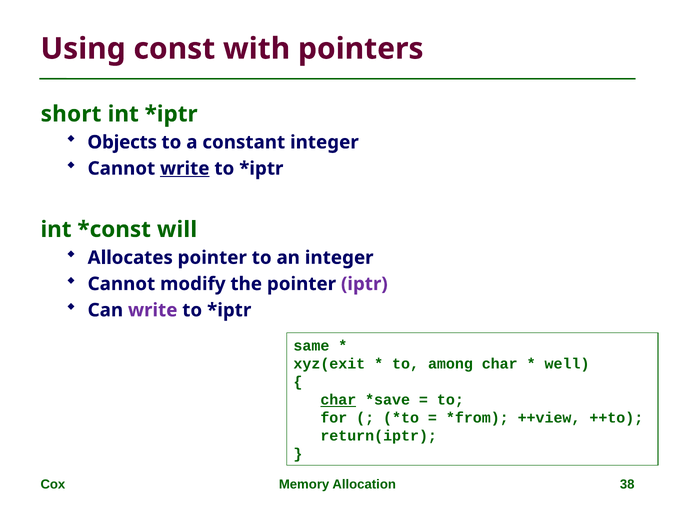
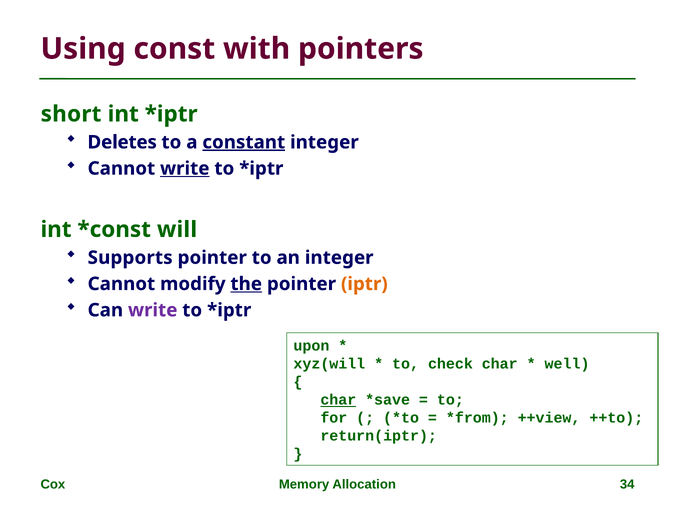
Objects: Objects -> Deletes (122, 142)
constant underline: none -> present (244, 142)
Allocates: Allocates -> Supports (130, 258)
the underline: none -> present (246, 284)
iptr colour: purple -> orange (364, 284)
same: same -> upon (311, 346)
xyz(exit: xyz(exit -> xyz(will (329, 364)
among: among -> check (450, 364)
38: 38 -> 34 (627, 485)
